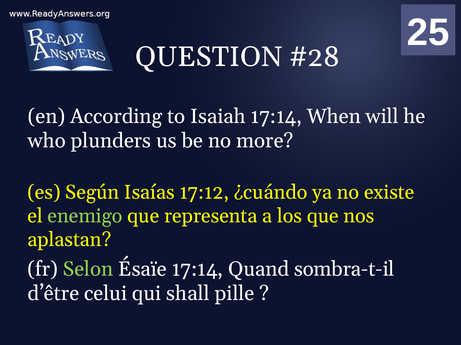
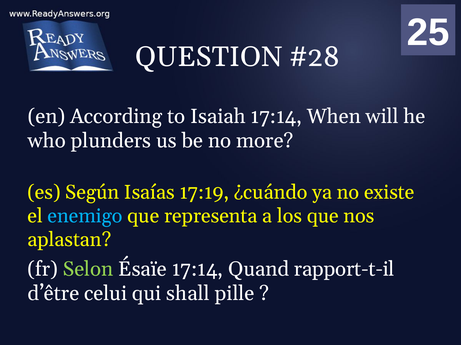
17:12: 17:12 -> 17:19 (204, 193)
enemigo colour: light green -> light blue (85, 216)
sombra-t-il: sombra-t-il -> rapport-t-il (344, 270)
